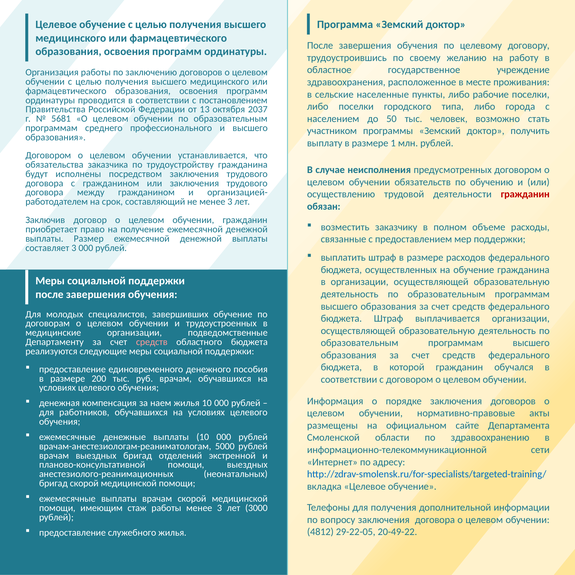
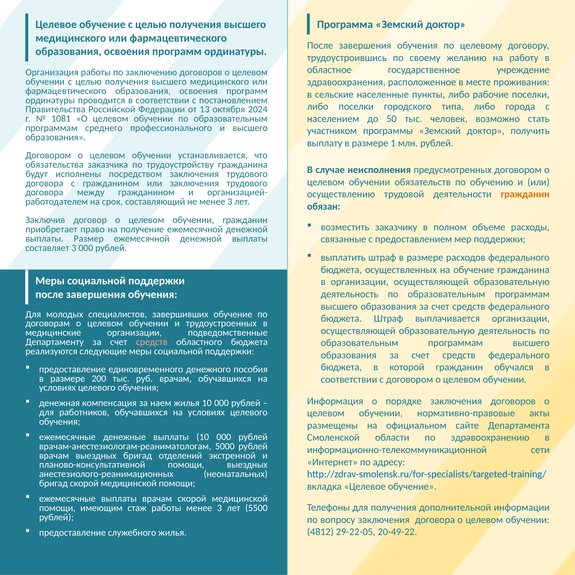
2037: 2037 -> 2024 (258, 109)
5681: 5681 -> 1081 (61, 119)
гражданин colour: red -> orange (525, 194)
3000: 3000 -> 5500 (256, 508)
